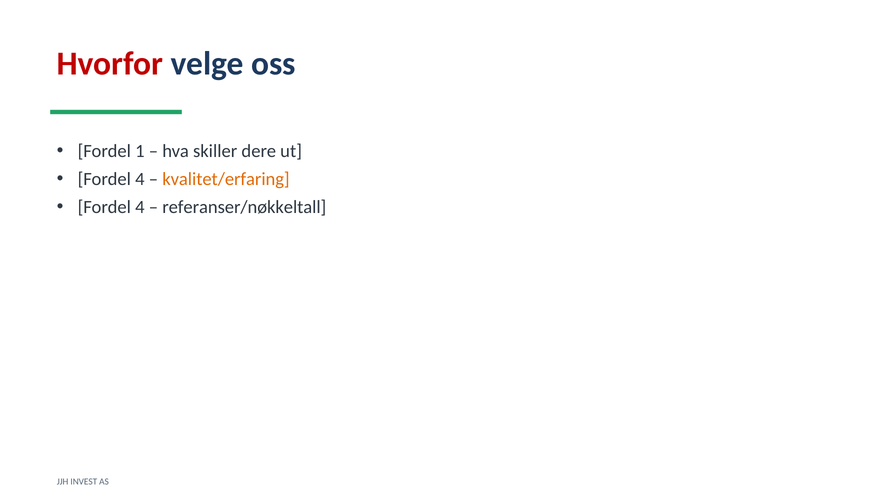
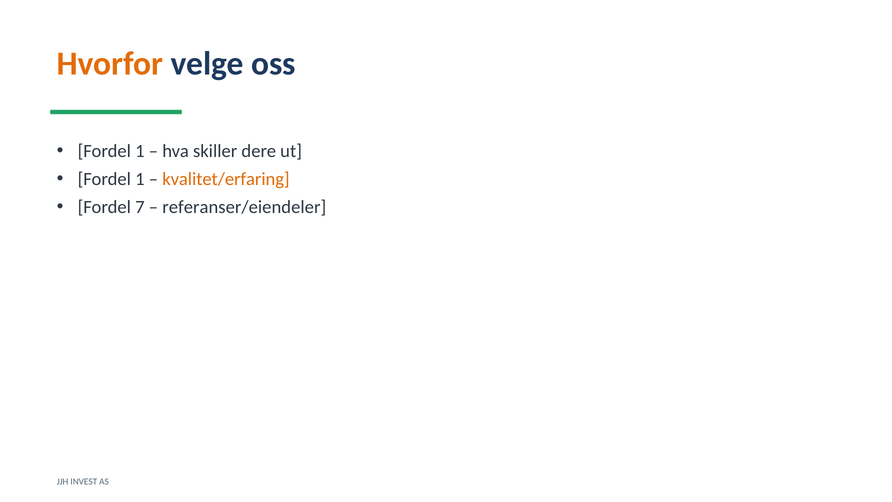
Hvorfor colour: red -> orange (110, 64)
4: 4 -> 1 (140, 179)
4: 4 -> 7 (140, 207)
referanser/nøkkeltall: referanser/nøkkeltall -> referanser/eiendeler (244, 207)
